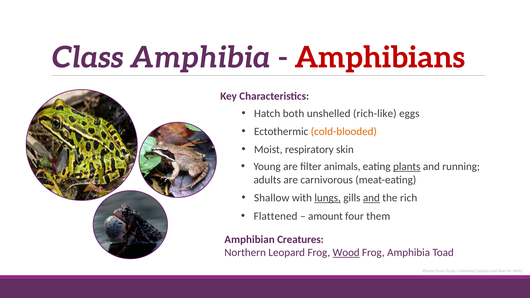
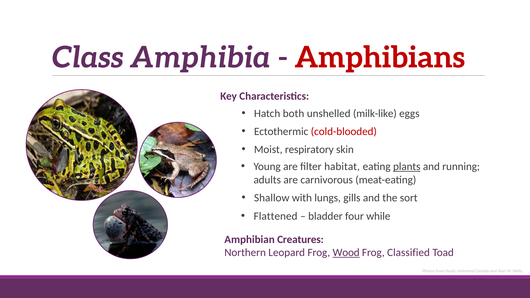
rich-like: rich-like -> milk-like (375, 114)
cold-blooded colour: orange -> red (344, 132)
animals: animals -> habitat (342, 167)
lungs underline: present -> none (328, 198)
and underline: present -> none (371, 198)
rich: rich -> sort (409, 198)
amount: amount -> bladder (325, 216)
them: them -> while (378, 216)
Frog Amphibia: Amphibia -> Classified (409, 253)
